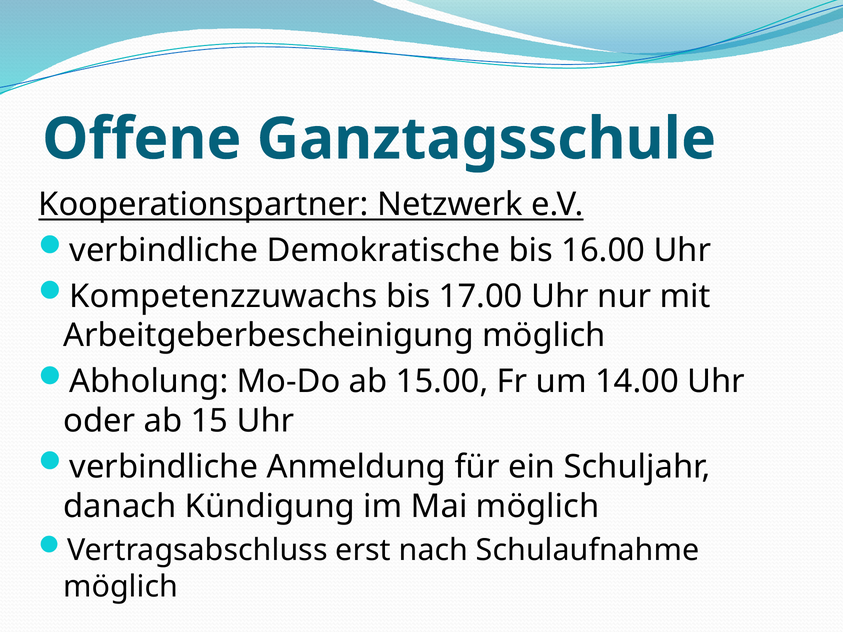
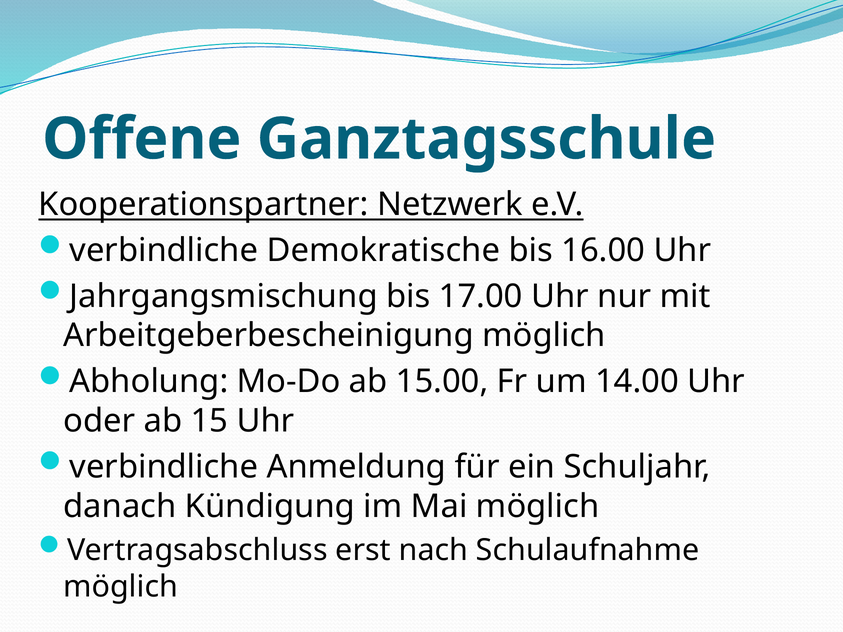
Kompetenzzuwachs: Kompetenzzuwachs -> Jahrgangsmischung (224, 296)
